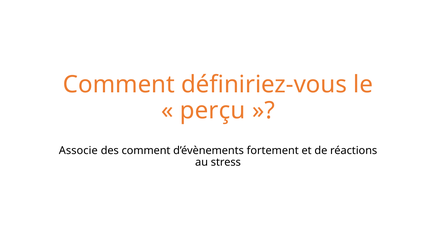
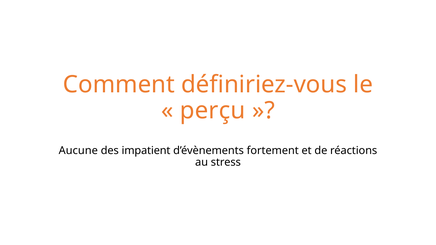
Associe: Associe -> Aucune (78, 151)
des comment: comment -> impatient (146, 151)
